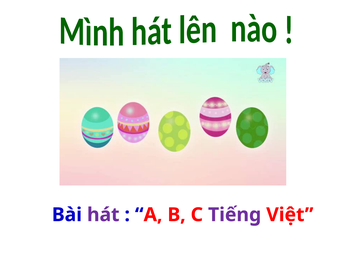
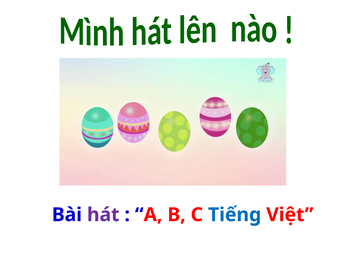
Tiếng colour: purple -> blue (235, 215)
